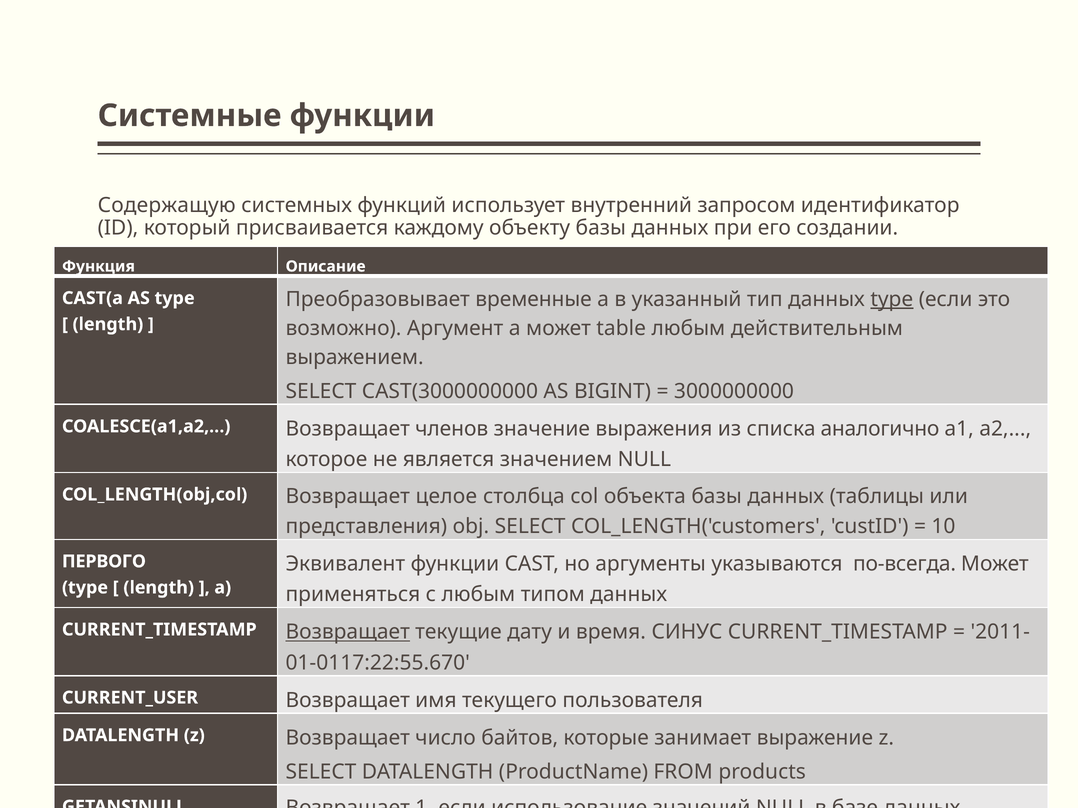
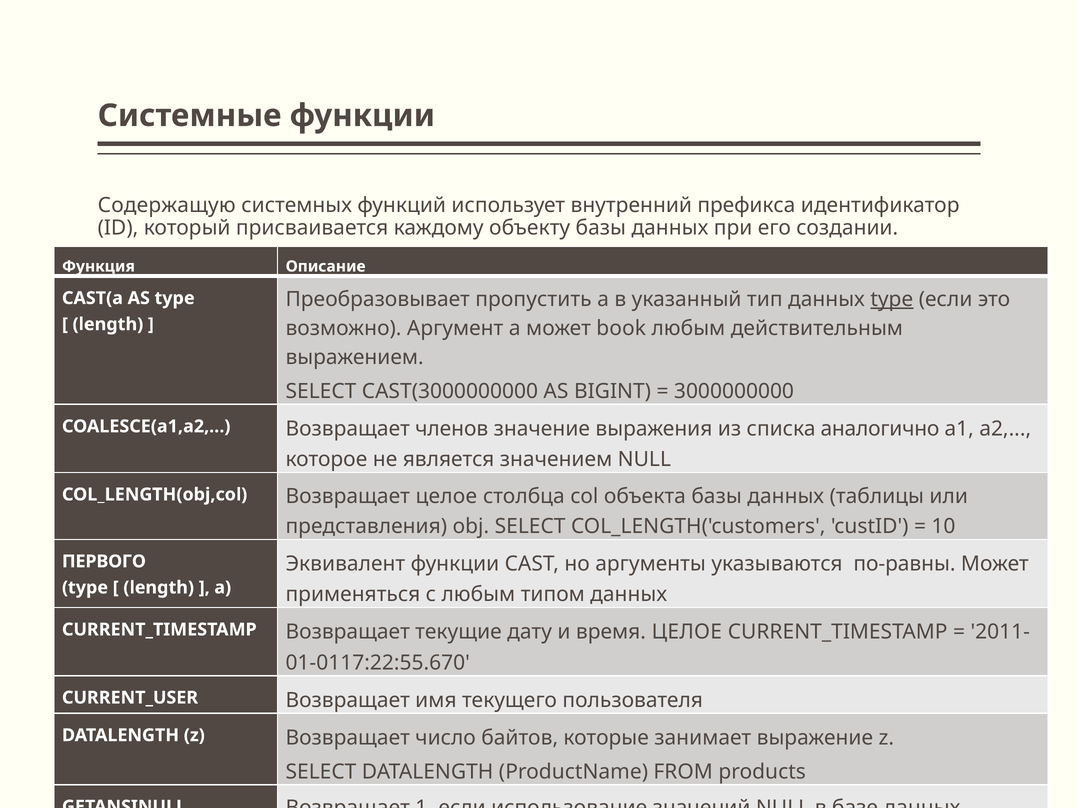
запросом: запросом -> префикса (746, 205)
временные: временные -> пропустить (533, 299)
table: table -> book (621, 329)
по-всегда: по-всегда -> по-равны (904, 564)
Возвращает underline: present -> none (348, 632)
время СИНУС: СИНУС -> ЦЕЛОЕ (687, 632)
